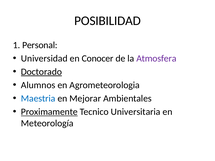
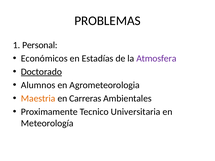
POSIBILIDAD: POSIBILIDAD -> PROBLEMAS (107, 21)
Universidad: Universidad -> Económicos (44, 58)
Conocer: Conocer -> Estadías (98, 58)
Maestria colour: blue -> orange (38, 99)
Mejorar: Mejorar -> Carreras (85, 99)
Proximamente underline: present -> none (49, 112)
